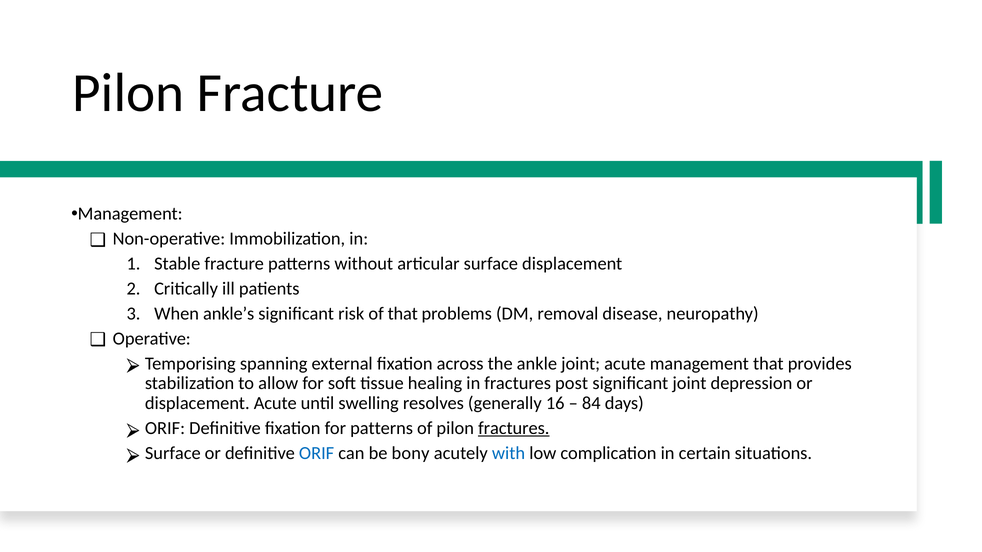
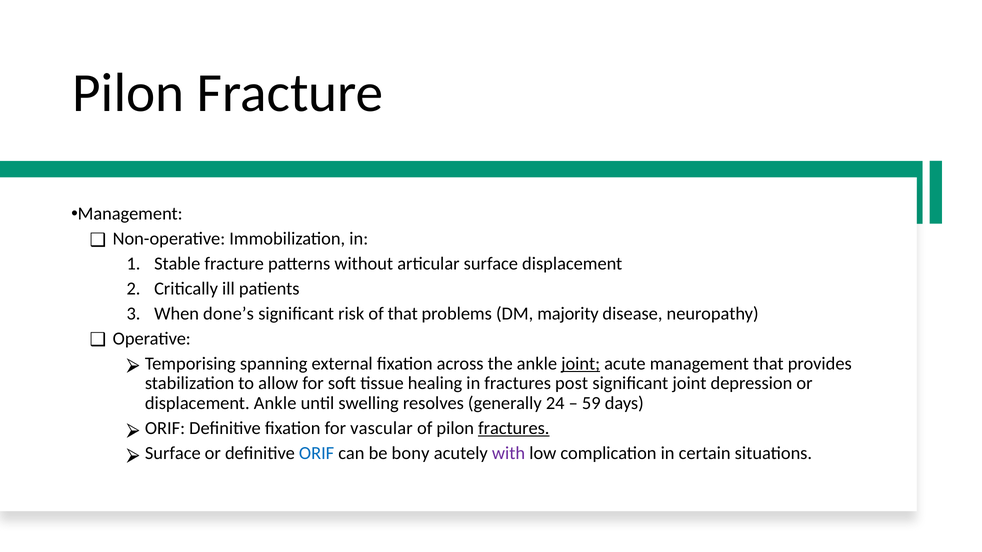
ankle’s: ankle’s -> done’s (228, 314)
removal: removal -> majority (568, 314)
joint underline: none -> present (581, 364)
displacement Acute: Acute -> Ankle (275, 404)
16: 16 -> 24 (555, 404)
84: 84 -> 59 (591, 404)
for patterns: patterns -> vascular (381, 429)
with colour: blue -> purple (509, 454)
